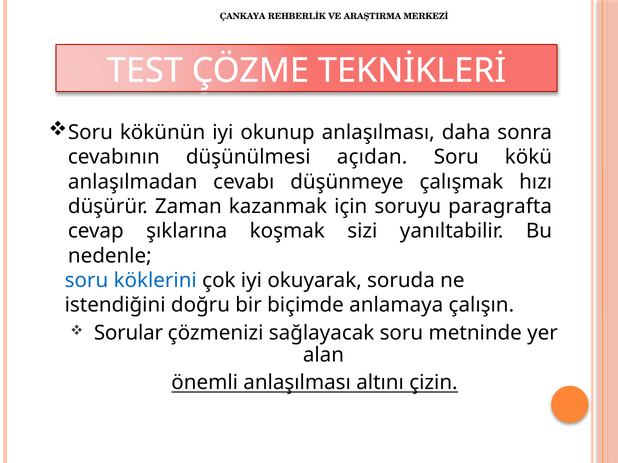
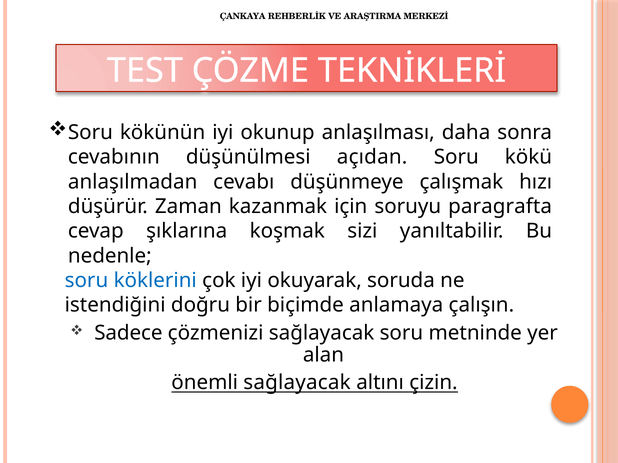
Sorular: Sorular -> Sadece (128, 333)
önemli anlaşılması: anlaşılması -> sağlayacak (297, 383)
